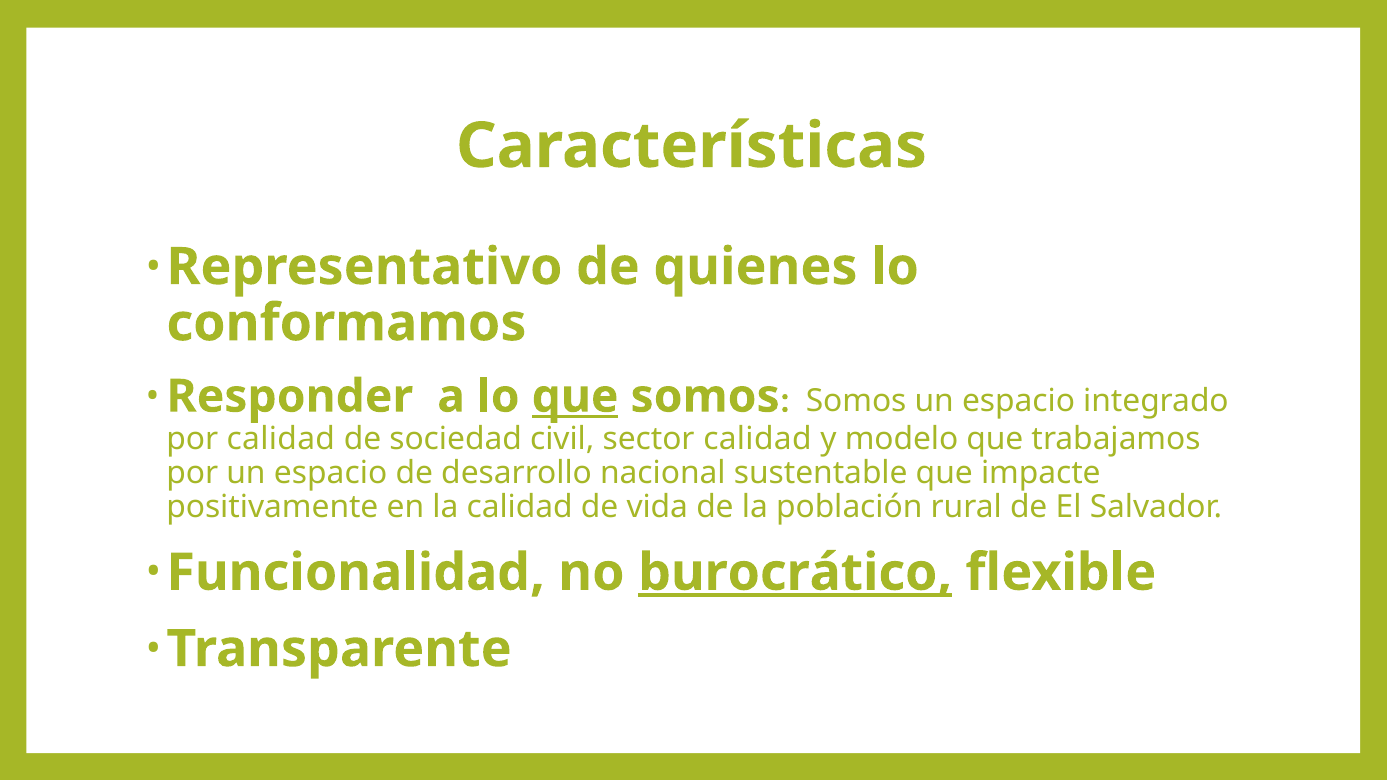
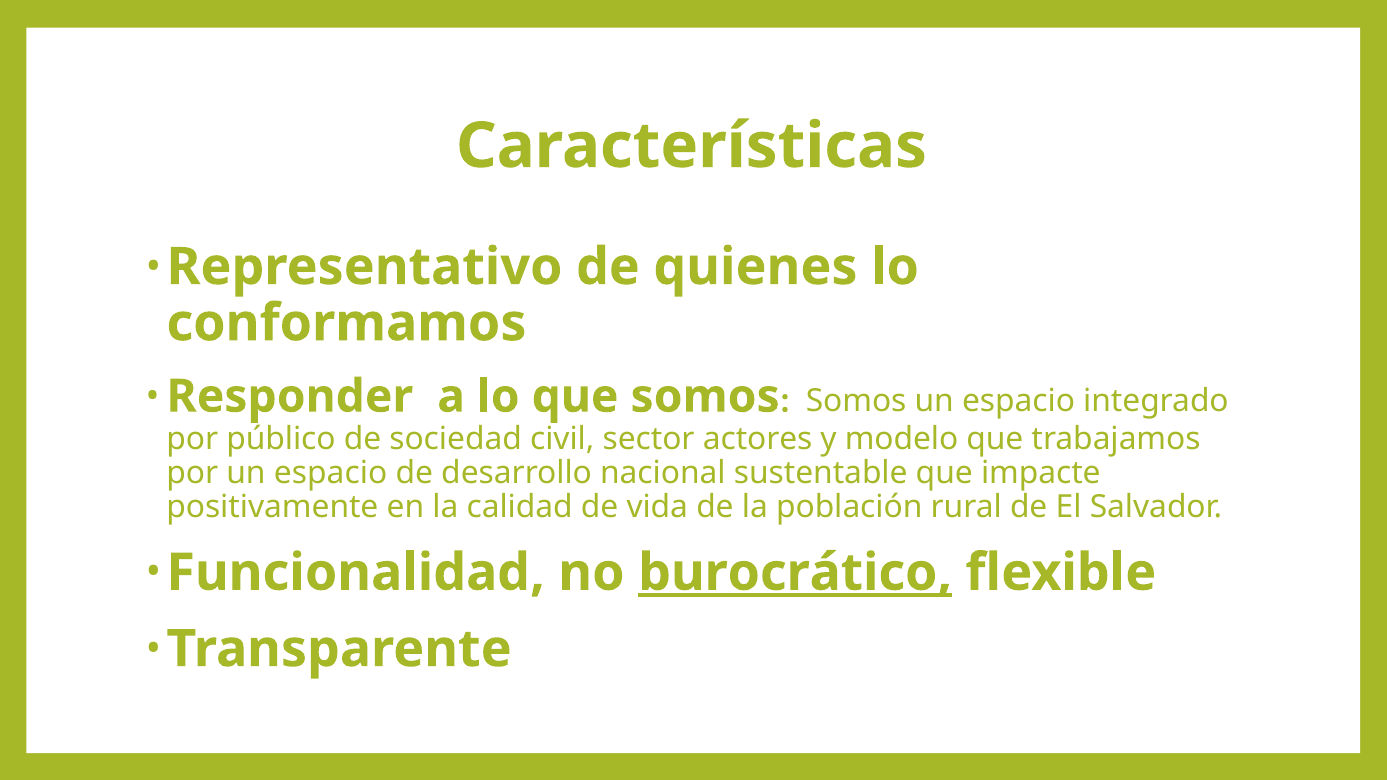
que underline: present -> none (575, 397)
por calidad: calidad -> público (281, 439)
sector calidad: calidad -> actores (758, 439)
